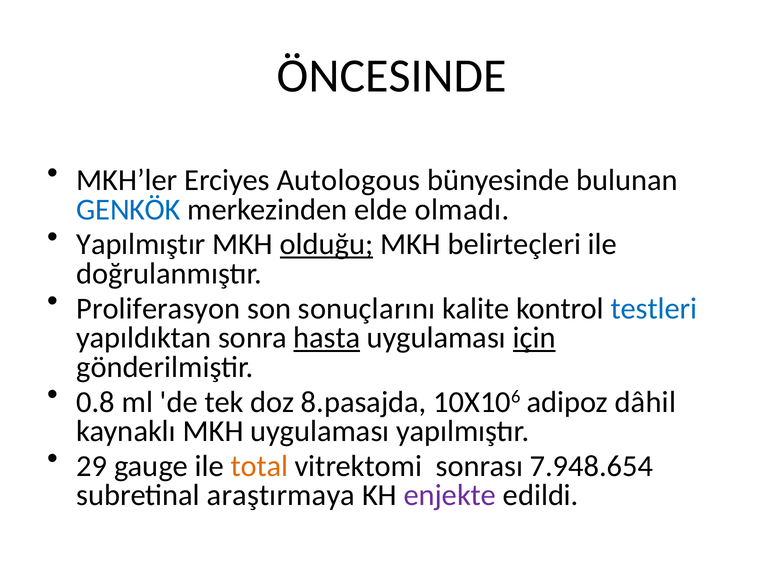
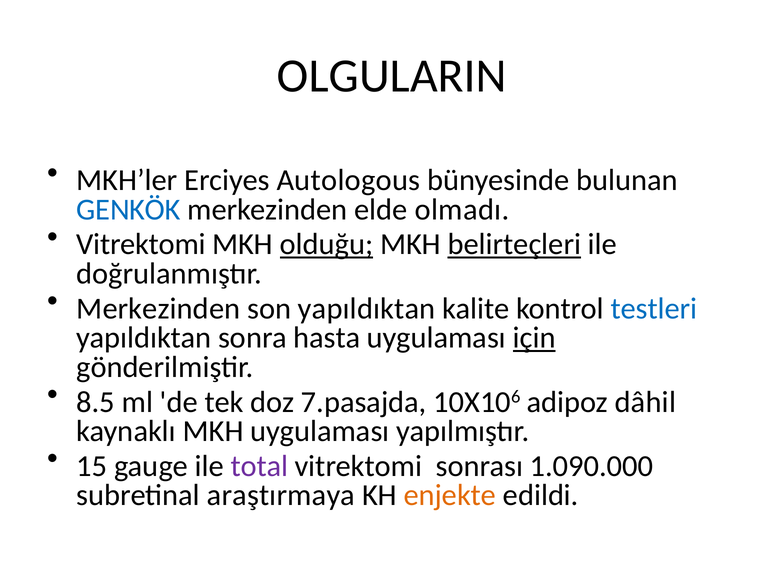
ÖNCESINDE: ÖNCESINDE -> OLGULARIN (392, 76)
Yapılmıştır: Yapılmıştır -> Vitrektomi (141, 244)
belirteçleri underline: none -> present (514, 244)
Proliferasyon: Proliferasyon -> Merkezinden (158, 309)
son sonuçlarını: sonuçlarını -> yapıldıktan (367, 309)
hasta underline: present -> none (327, 338)
0.8: 0.8 -> 8.5 (96, 402)
8.pasajda: 8.pasajda -> 7.pasajda (364, 402)
29: 29 -> 15 (92, 466)
total colour: orange -> purple (259, 466)
7.948.654: 7.948.654 -> 1.090.000 (592, 466)
enjekte colour: purple -> orange (450, 495)
